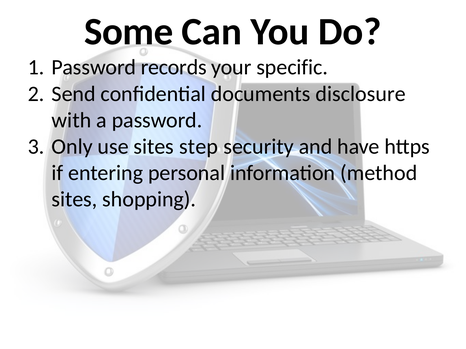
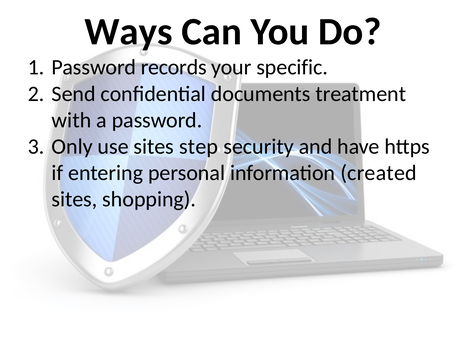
Some: Some -> Ways (128, 32)
disclosure: disclosure -> treatment (361, 94)
method: method -> created (379, 173)
